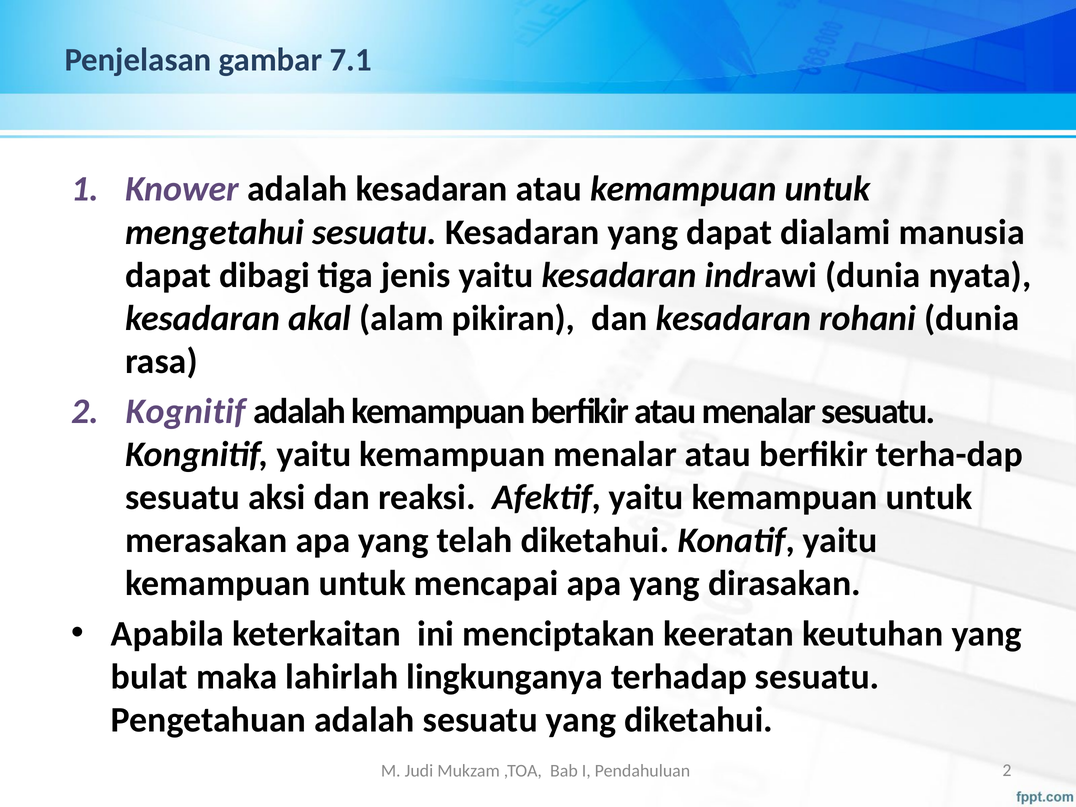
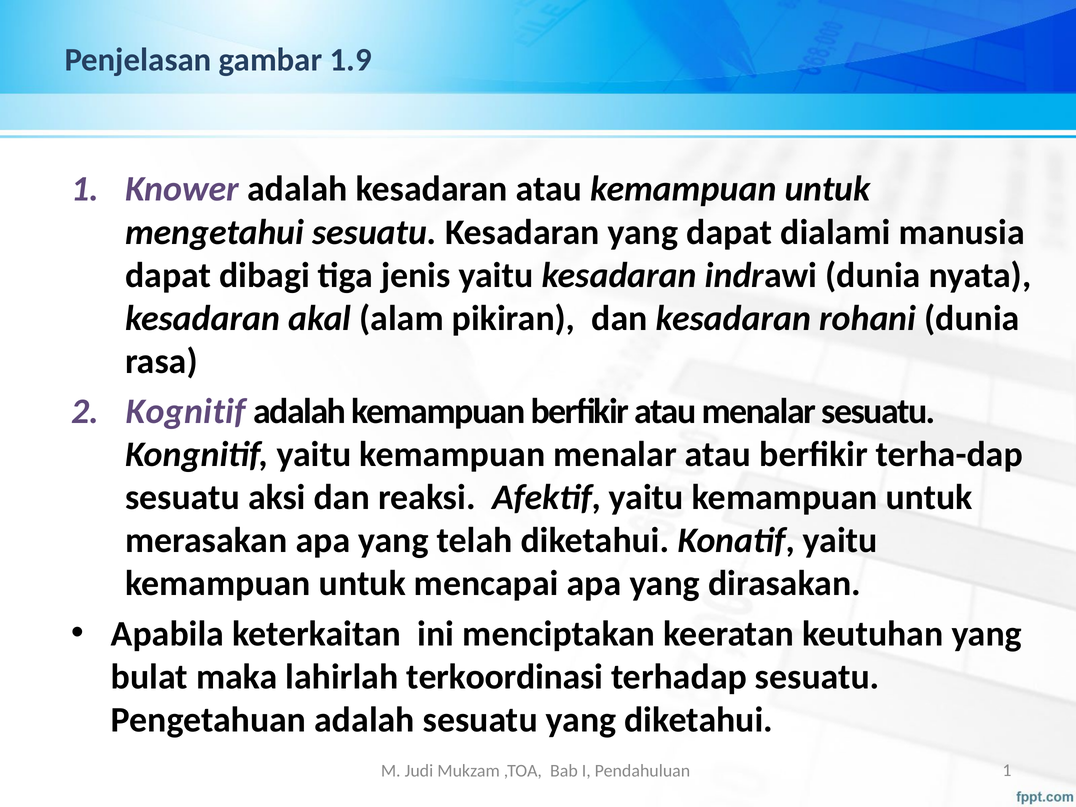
7.1: 7.1 -> 1.9 (351, 60)
lingkunganya: lingkunganya -> terkoordinasi (505, 677)
Pendahuluan 2: 2 -> 1 (1007, 771)
